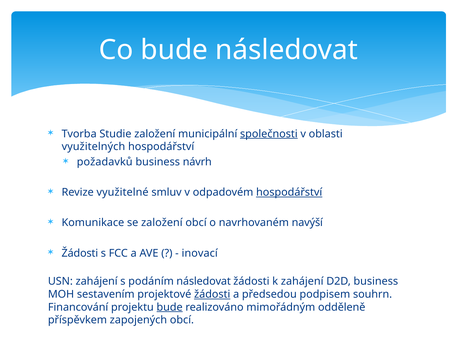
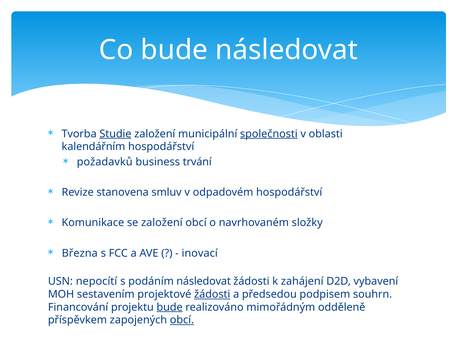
Studie underline: none -> present (115, 134)
využitelných: využitelných -> kalendářním (93, 147)
návrh: návrh -> trvání (197, 162)
využitelné: využitelné -> stanovena (123, 193)
hospodářství underline: present -> none (289, 193)
navýší: navýší -> složky (307, 223)
Žádosti: Žádosti -> Března (80, 254)
USN zahájení: zahájení -> nepocítí (97, 282)
D2D business: business -> vybavení (376, 282)
obcí underline: none -> present (182, 321)
